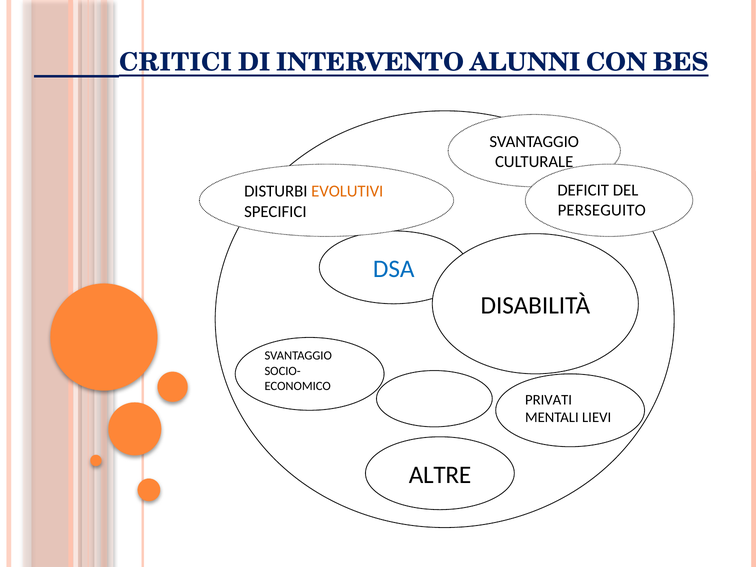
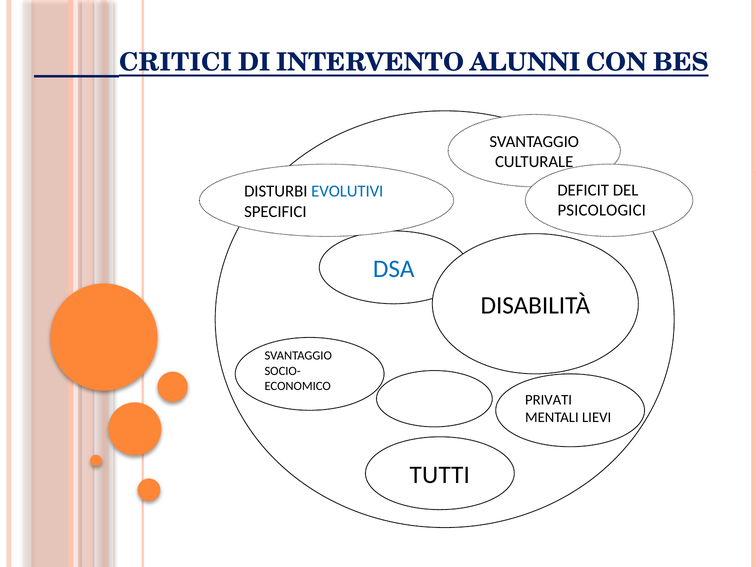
EVOLUTIVI colour: orange -> blue (347, 191)
PERSEGUITO: PERSEGUITO -> PSICOLOGICI (602, 210)
ALTRE: ALTRE -> TUTTI (440, 475)
